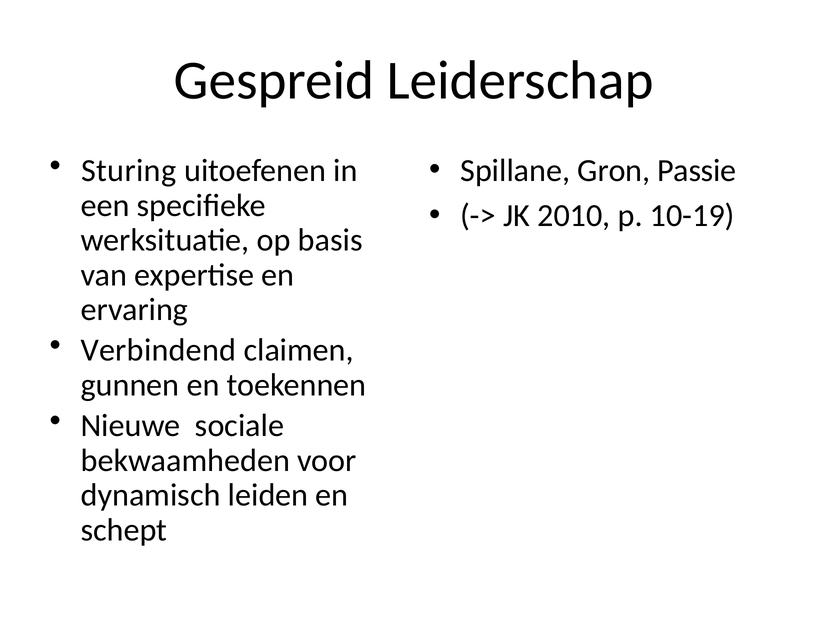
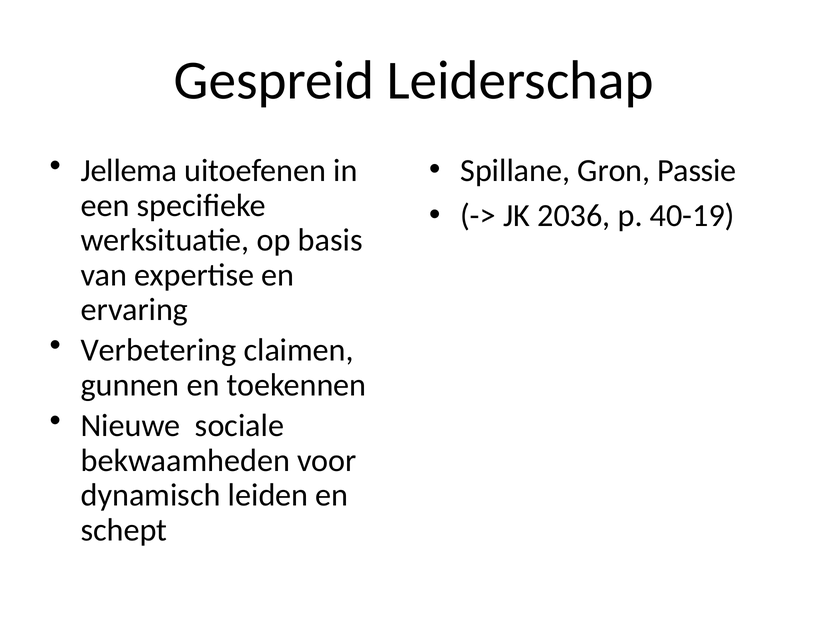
Sturing: Sturing -> Jellema (129, 171)
2010: 2010 -> 2036 (574, 216)
10-19: 10-19 -> 40-19 (692, 216)
Verbindend: Verbindend -> Verbetering (159, 350)
